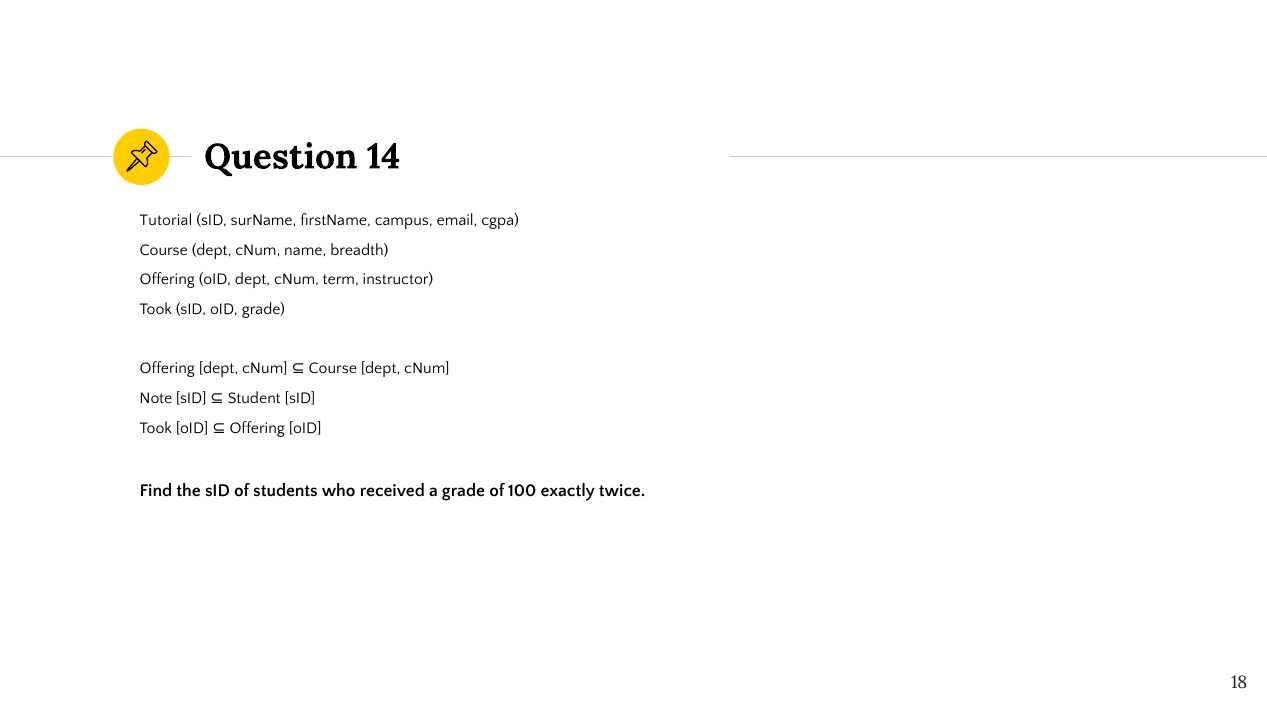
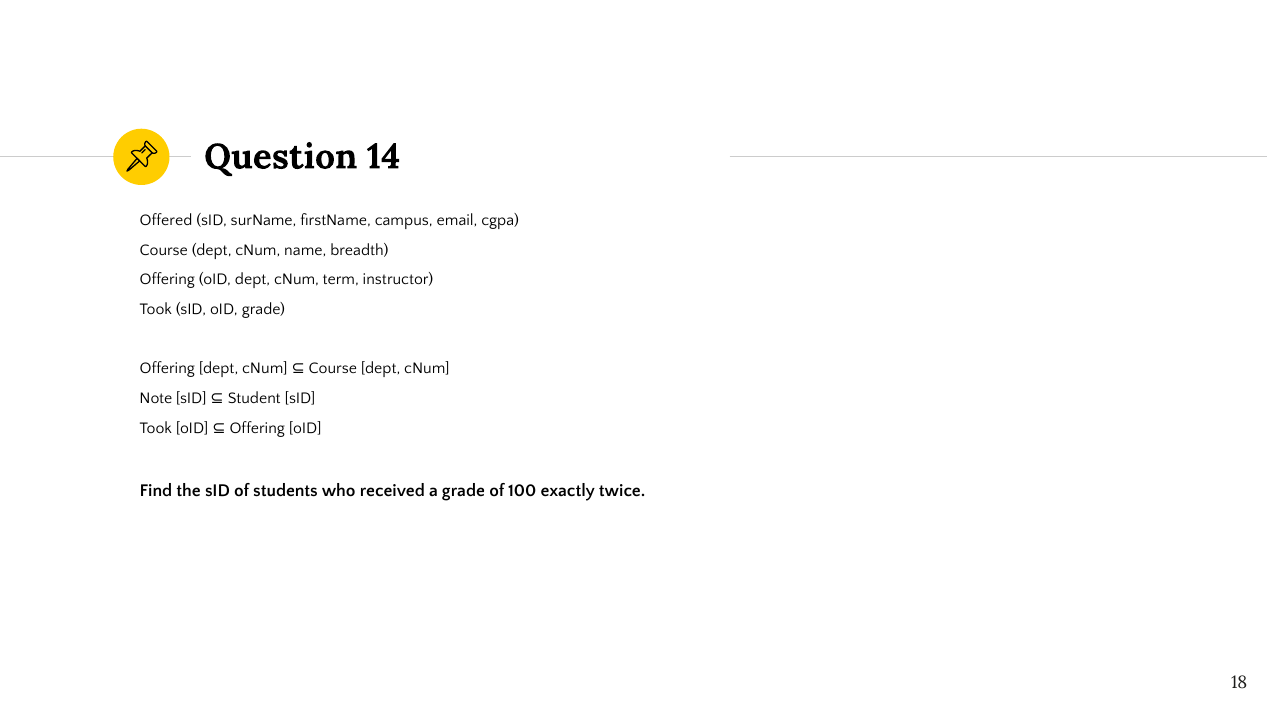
Tutorial: Tutorial -> Offered (166, 220)
